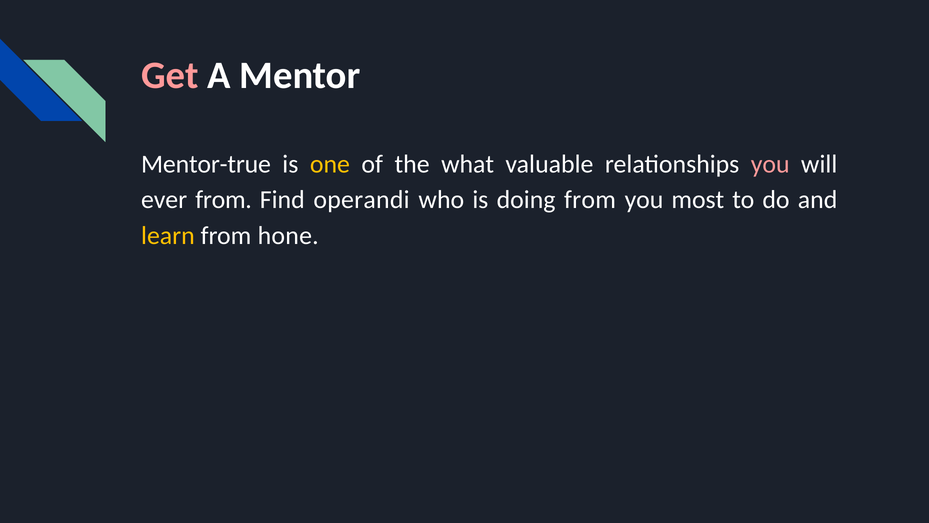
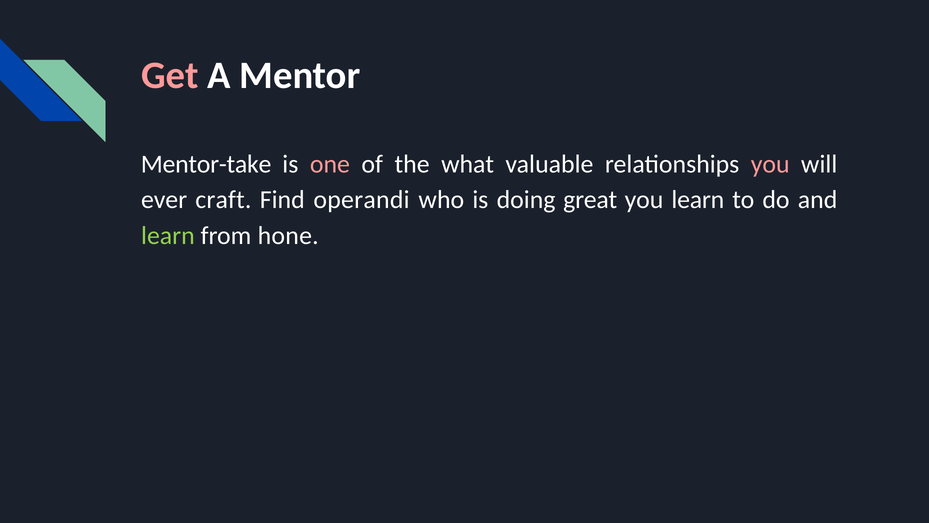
Mentor-true: Mentor-true -> Mentor-take (206, 164)
one colour: yellow -> pink (330, 164)
ever from: from -> craft (223, 200)
doing from: from -> great (590, 200)
you most: most -> learn (698, 200)
learn colour: yellow -> light green (168, 235)
